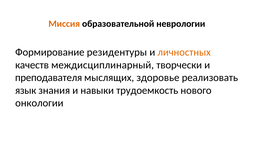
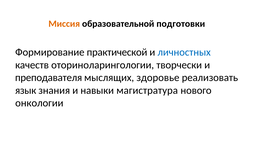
неврологии: неврологии -> подготовки (181, 24)
резидентуры: резидентуры -> практической (117, 52)
личностных colour: orange -> blue (184, 52)
междисциплинарный: междисциплинарный -> оториноларингологии (103, 65)
трудоемкость: трудоемкость -> магистратура (147, 90)
